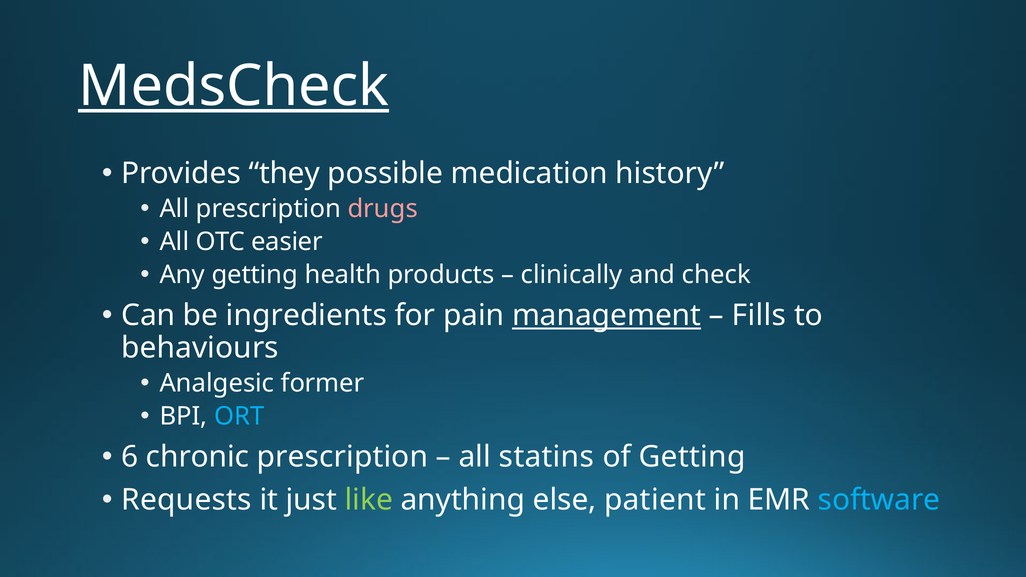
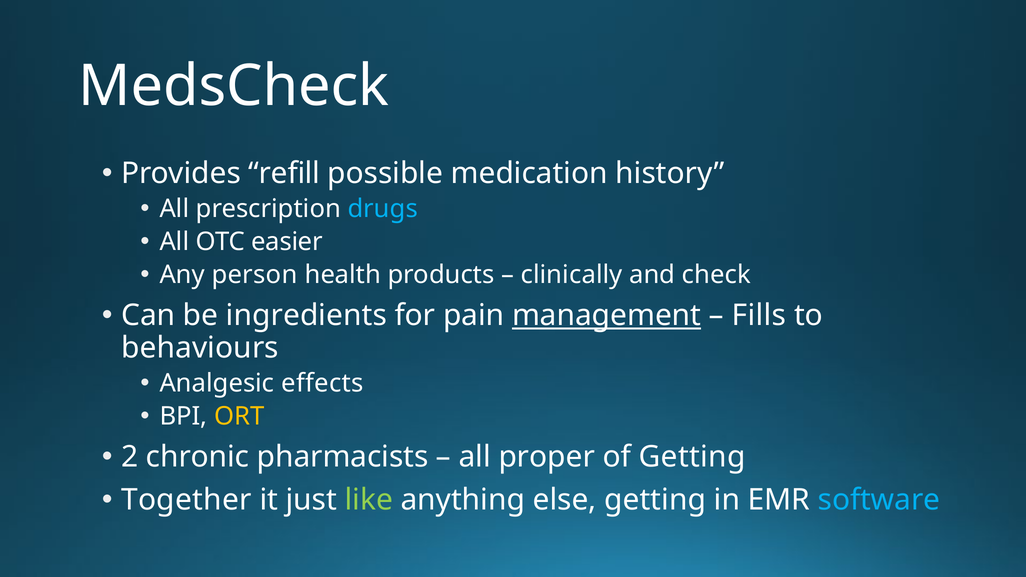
MedsCheck underline: present -> none (234, 86)
they: they -> refill (284, 173)
drugs colour: pink -> light blue (383, 209)
Any getting: getting -> person (255, 275)
former: former -> effects (322, 383)
ORT colour: light blue -> yellow (239, 416)
6: 6 -> 2 (130, 457)
chronic prescription: prescription -> pharmacists (343, 457)
statins: statins -> proper (547, 457)
Requests: Requests -> Together (186, 500)
else patient: patient -> getting (655, 500)
